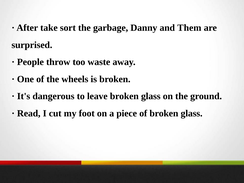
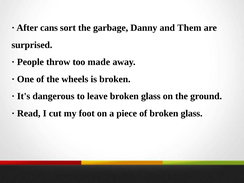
take: take -> cans (49, 28)
waste: waste -> made (99, 62)
